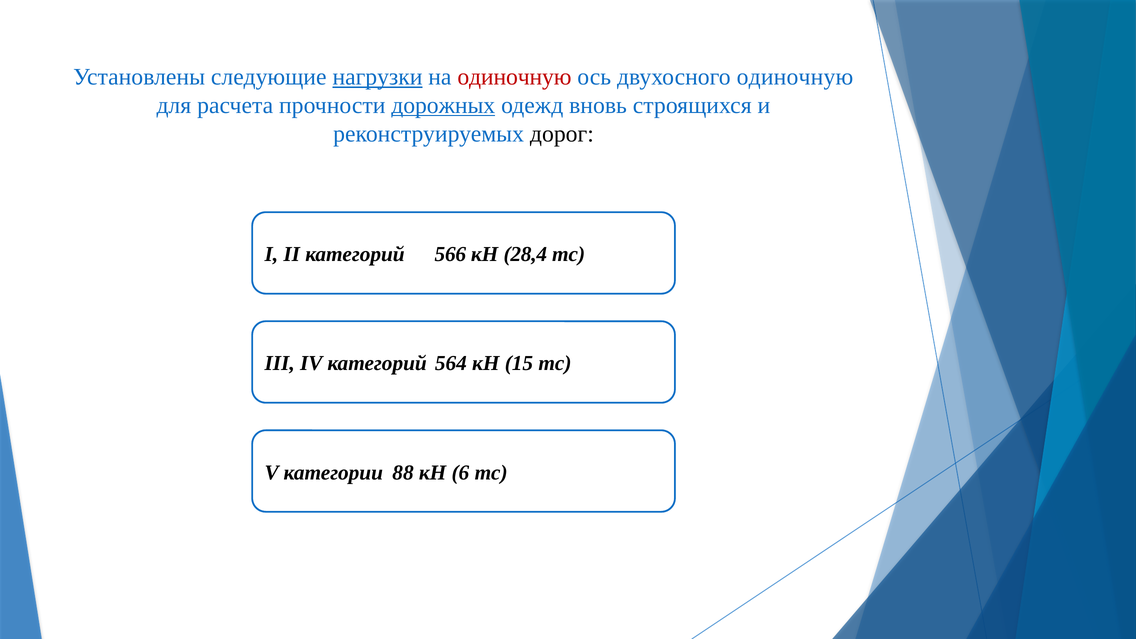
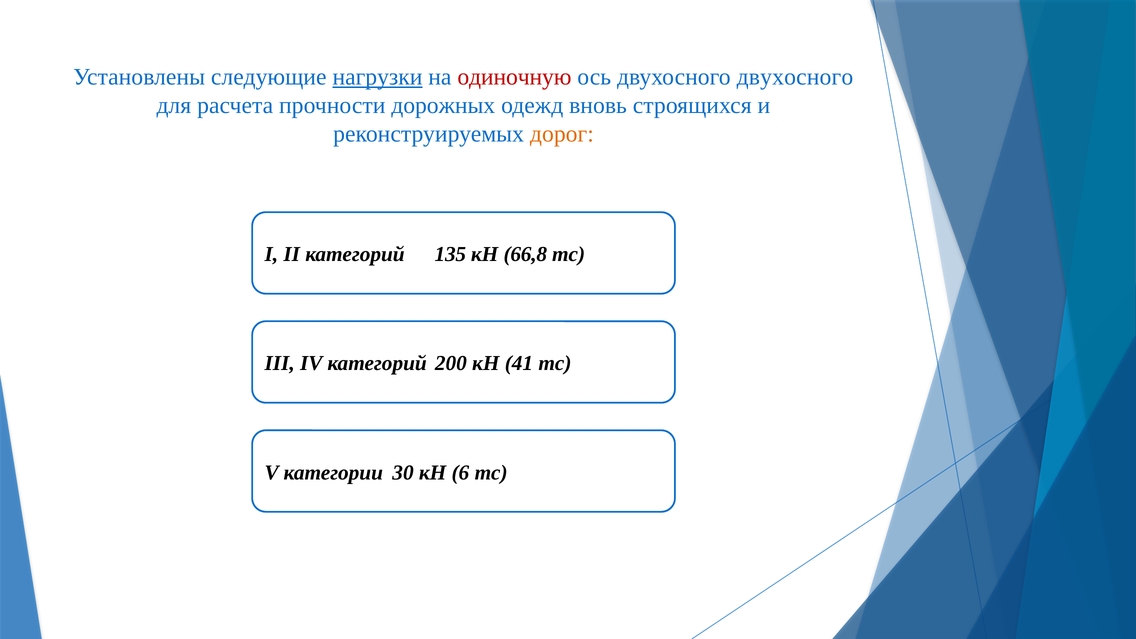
двухосного одиночную: одиночную -> двухосного (795, 77)
дорожных underline: present -> none (443, 105)
дорог colour: black -> orange (562, 134)
566: 566 -> 135 (450, 254)
28,4: 28,4 -> 66,8 (525, 254)
564: 564 -> 200 (451, 363)
15: 15 -> 41 (519, 363)
88: 88 -> 30 (403, 473)
